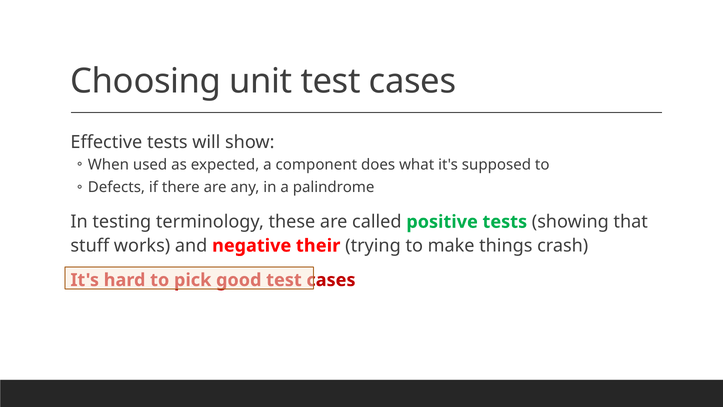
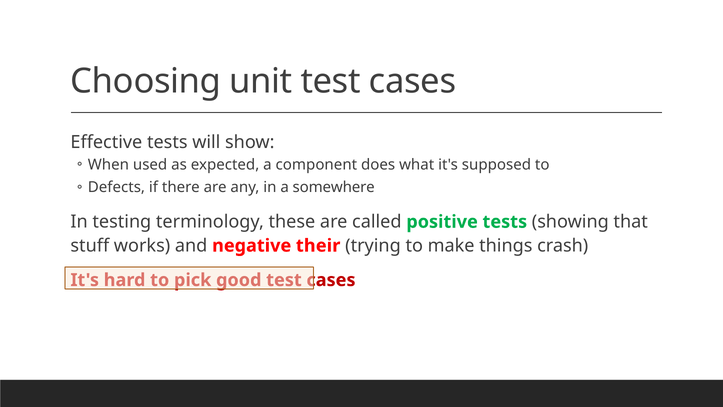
palindrome: palindrome -> somewhere (334, 187)
